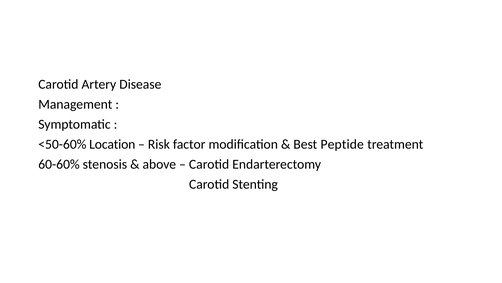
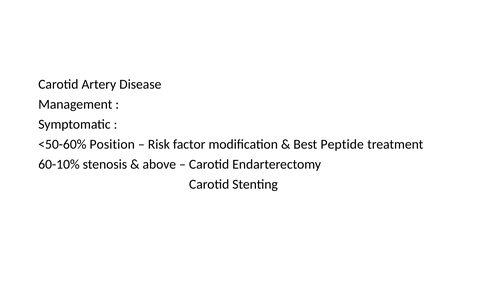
Location: Location -> Position (112, 144)
60-60%: 60-60% -> 60-10% (59, 164)
